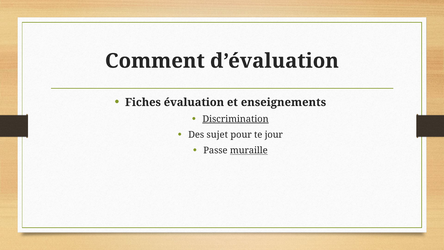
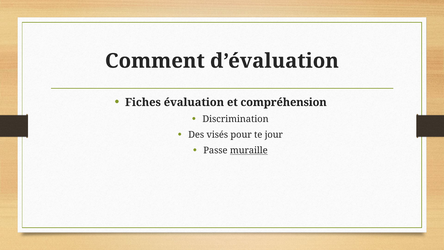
enseignements: enseignements -> compréhension (284, 102)
Discrimination underline: present -> none (236, 119)
sujet: sujet -> visés (217, 135)
